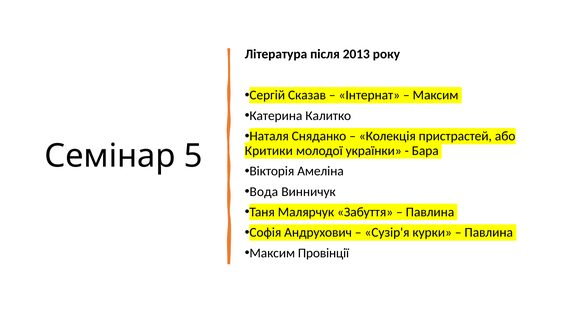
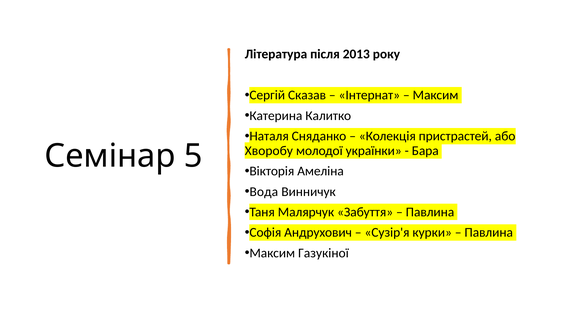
Критики: Критики -> Хворобу (269, 151)
Провінції: Провінції -> Газукіної (323, 253)
